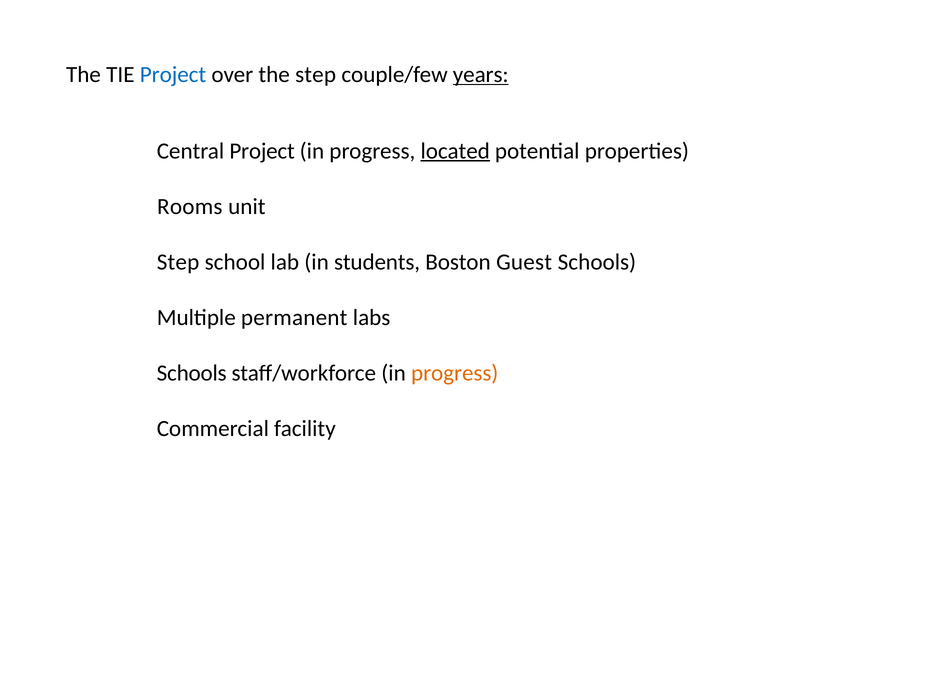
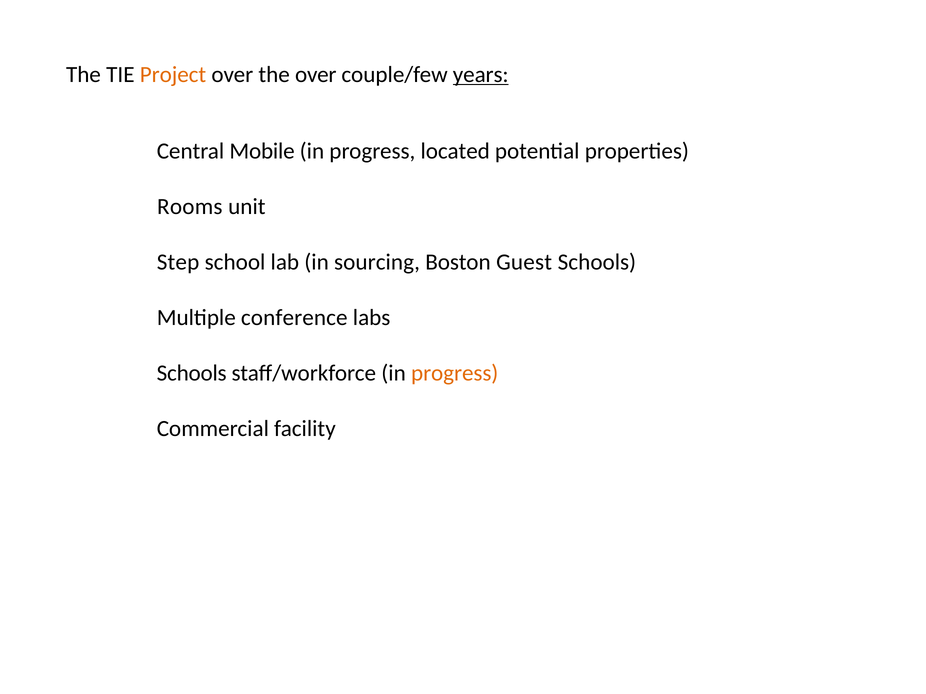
Project colour: blue -> orange (173, 75)
the step: step -> over (316, 75)
Central Project: Project -> Mobile (262, 151)
located underline: present -> none (455, 151)
students: students -> sourcing (377, 262)
permanent: permanent -> conference (294, 318)
